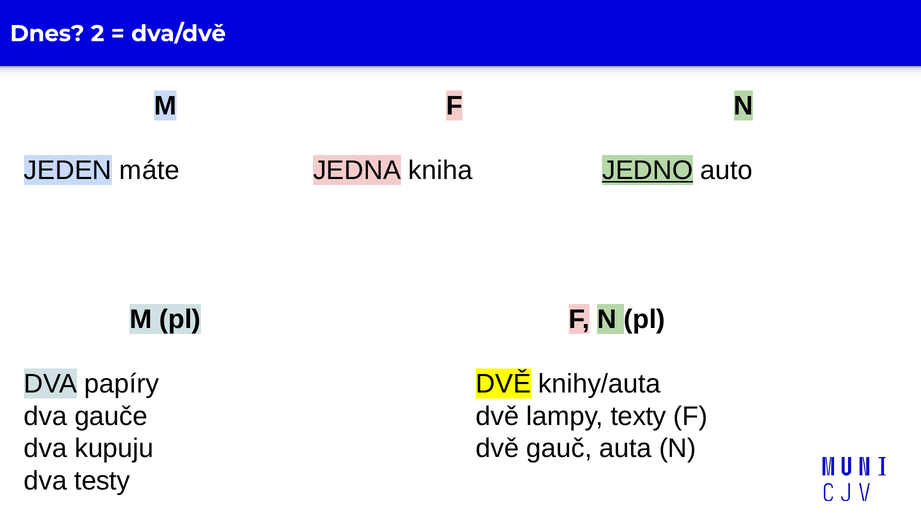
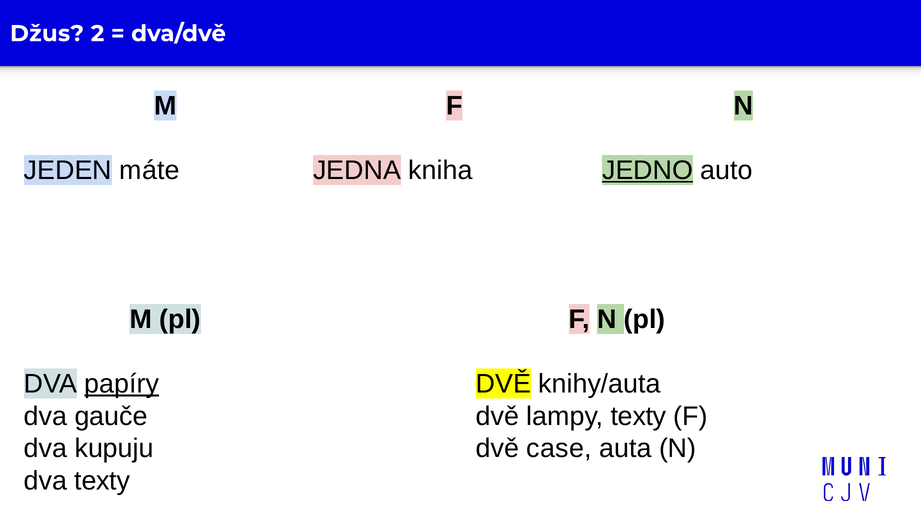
Dnes: Dnes -> Džus (47, 34)
papíry underline: none -> present (122, 384)
gauč: gauč -> case (559, 449)
dva testy: testy -> texty (102, 481)
